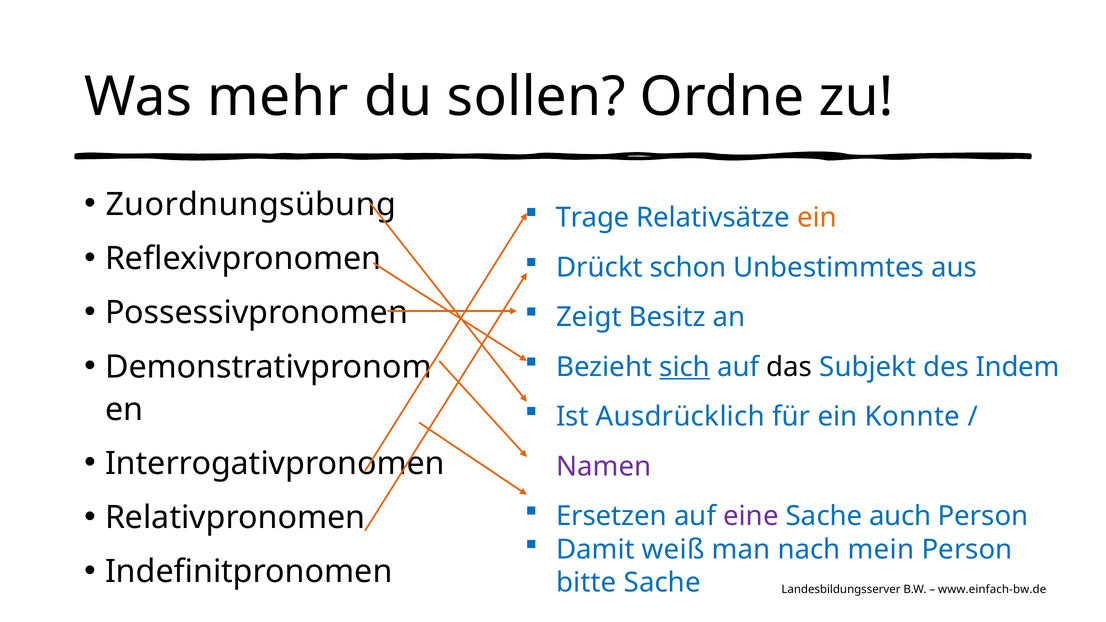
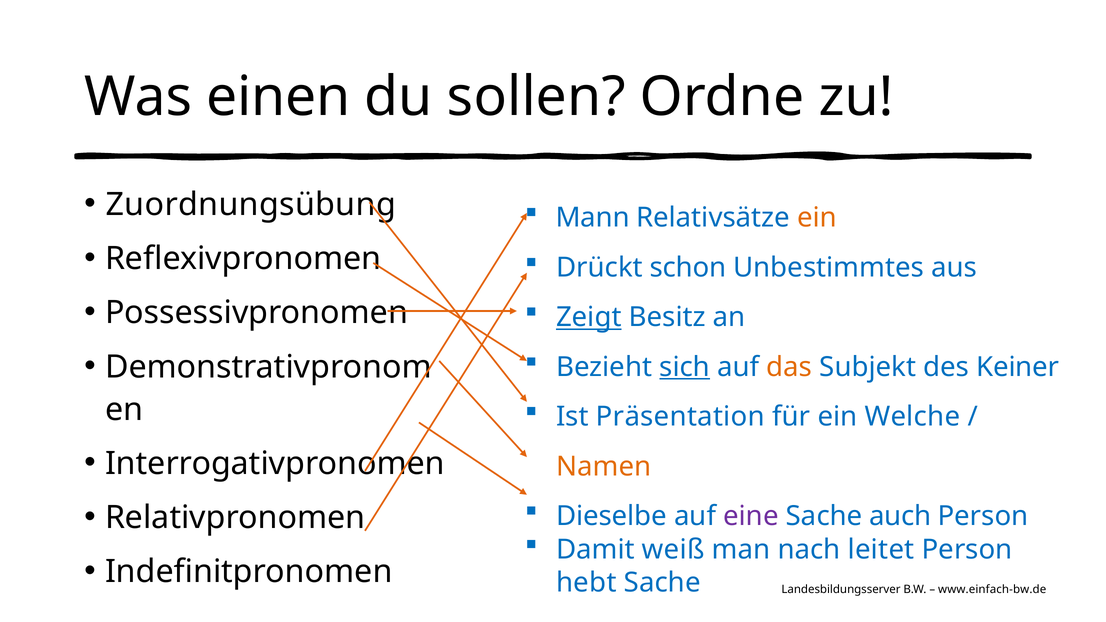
mehr: mehr -> einen (278, 97)
Trage: Trage -> Mann (593, 218)
Zeigt underline: none -> present (589, 317)
das colour: black -> orange (789, 367)
Indem: Indem -> Keiner (1018, 367)
Ausdrücklich: Ausdrücklich -> Präsentation (680, 417)
Konnte: Konnte -> Welche (913, 417)
Namen colour: purple -> orange (604, 467)
Ersetzen: Ersetzen -> Dieselbe (611, 516)
mein: mein -> leitet (881, 550)
bitte: bitte -> hebt (586, 583)
